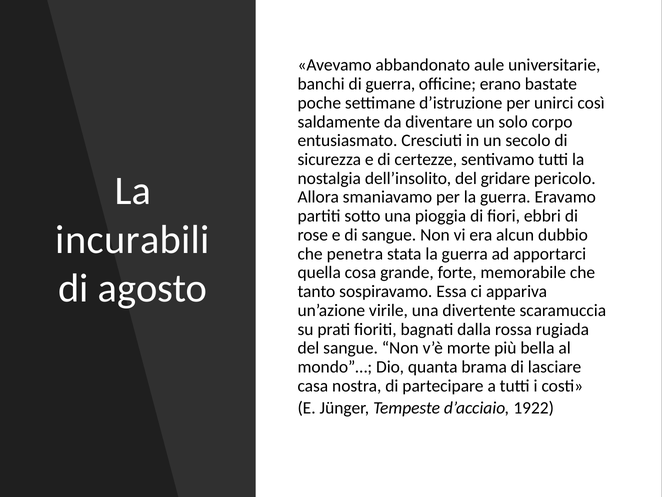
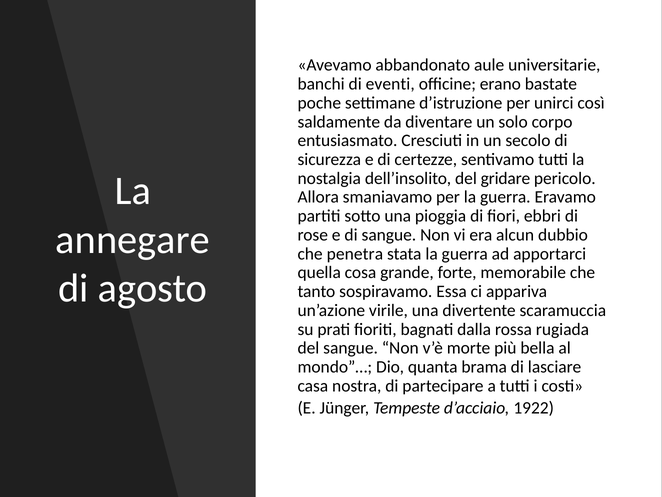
di guerra: guerra -> eventi (390, 84)
incurabili: incurabili -> annegare (133, 239)
